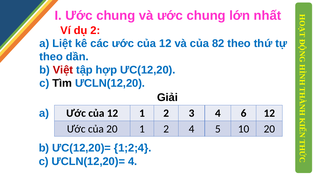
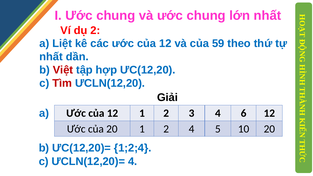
82: 82 -> 59 (218, 43)
theo: theo -> nhất (51, 57)
Tìm colour: black -> red (62, 83)
